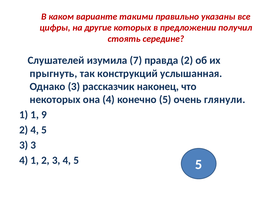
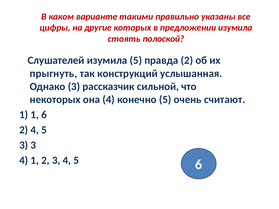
предложении получил: получил -> изумила (235, 28)
середине: середине -> полоской (163, 39)
изумила 7: 7 -> 5 (136, 60)
наконец: наконец -> сильной (158, 87)
глянули: глянули -> считают (225, 100)
1 9: 9 -> 6 (44, 115)
5 5: 5 -> 6 (199, 165)
